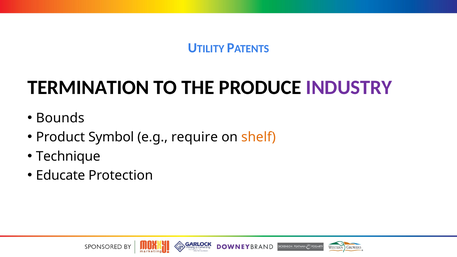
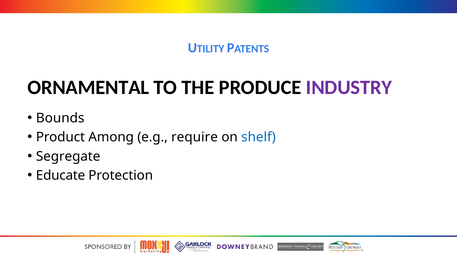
TERMINATION: TERMINATION -> ORNAMENTAL (88, 87)
Symbol: Symbol -> Among (111, 137)
shelf colour: orange -> blue (258, 137)
Technique: Technique -> Segregate (68, 156)
